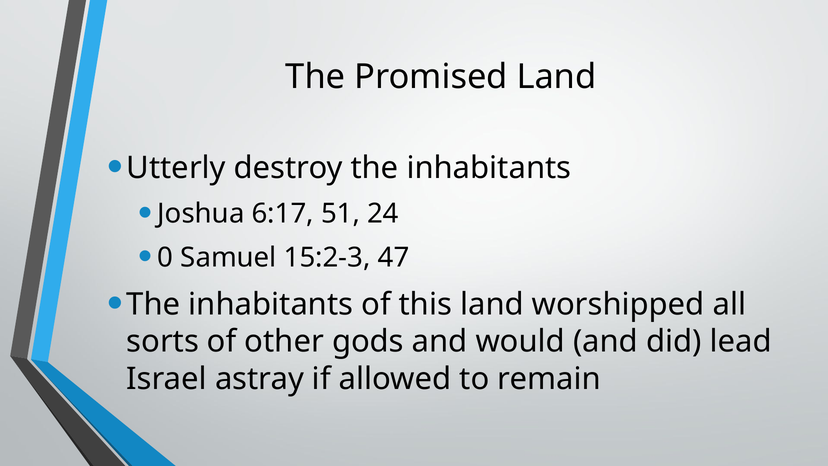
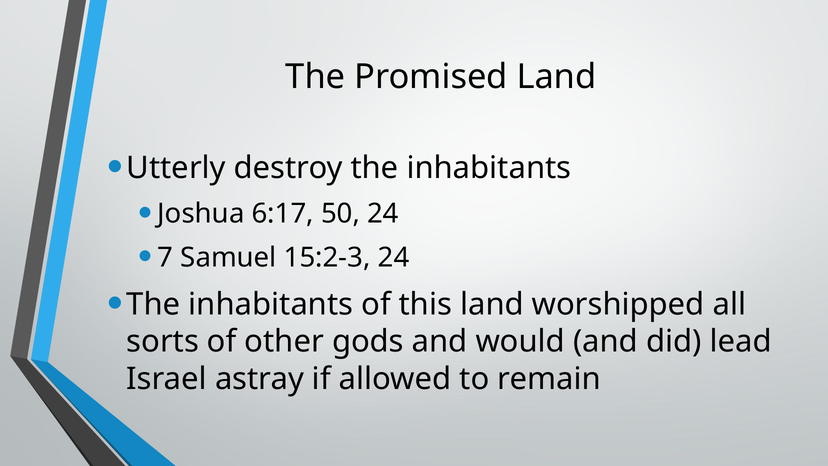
51: 51 -> 50 (341, 214)
0: 0 -> 7 (165, 257)
15:2-3 47: 47 -> 24 (394, 257)
